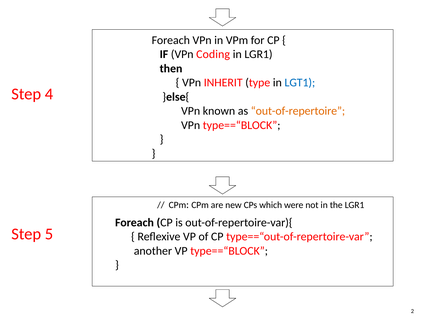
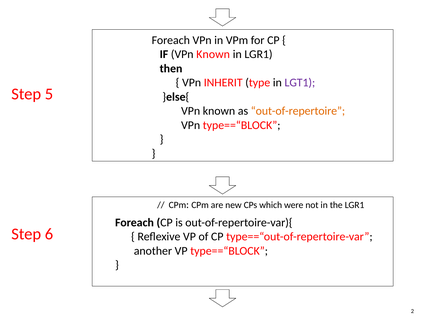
IF VPn Coding: Coding -> Known (213, 54)
LGT1 colour: blue -> purple (300, 83)
4: 4 -> 5 (49, 94)
5: 5 -> 6 (49, 234)
